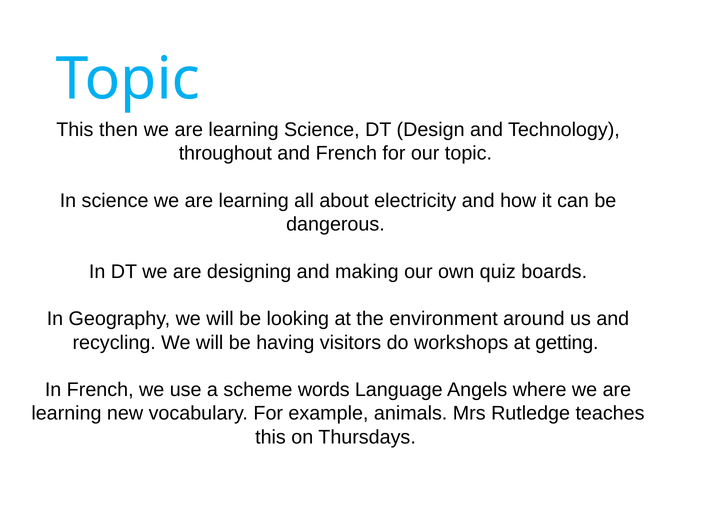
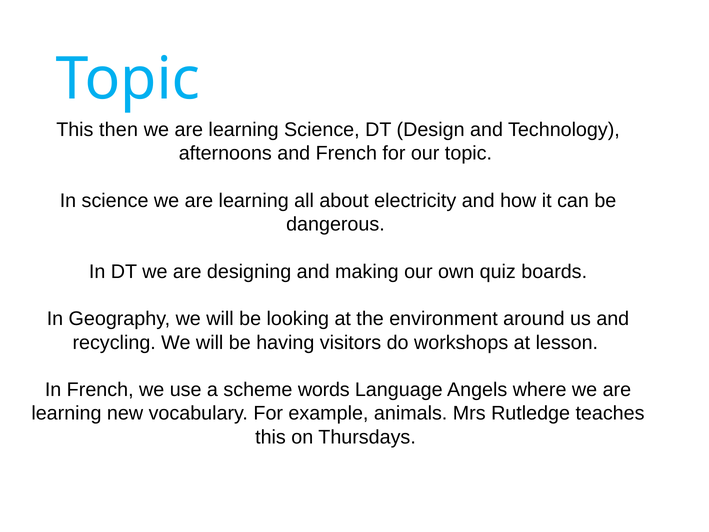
throughout: throughout -> afternoons (225, 153)
getting: getting -> lesson (567, 342)
